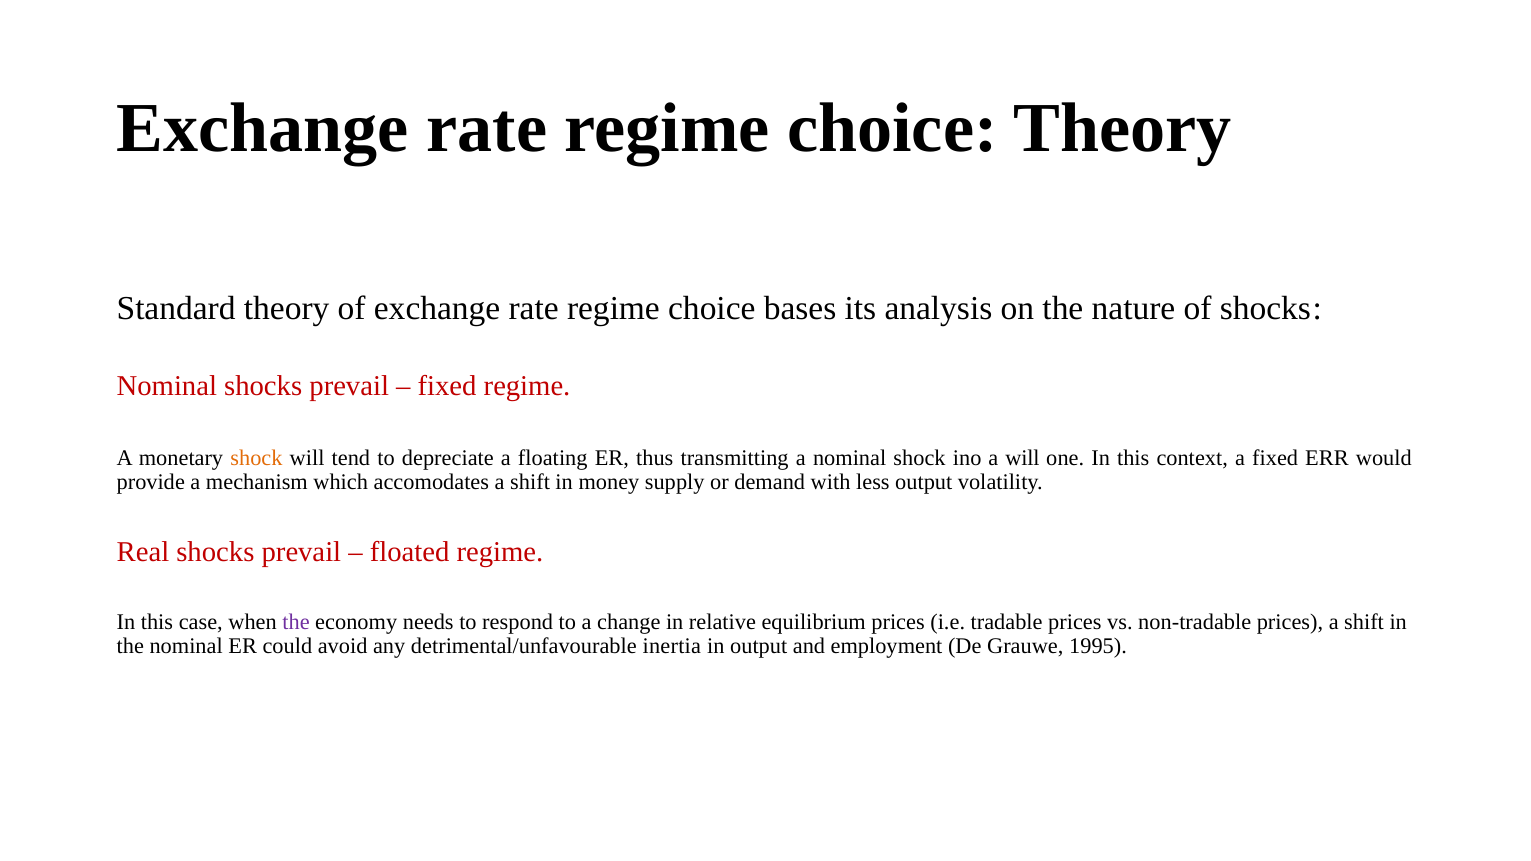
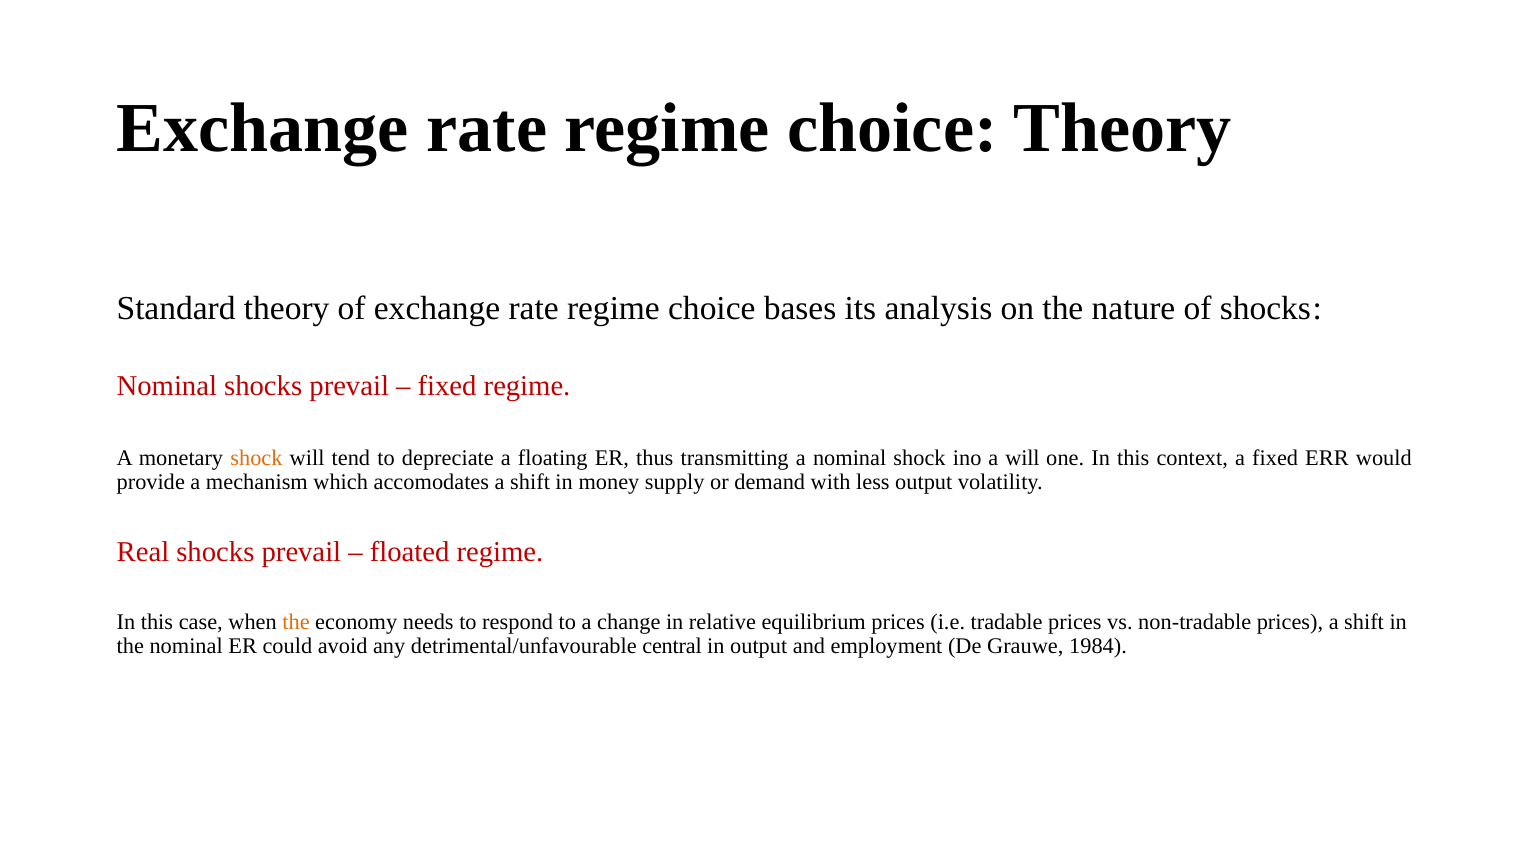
the colour: purple -> orange (296, 622)
inertia: inertia -> central (672, 646)
1995: 1995 -> 1984 (1098, 646)
